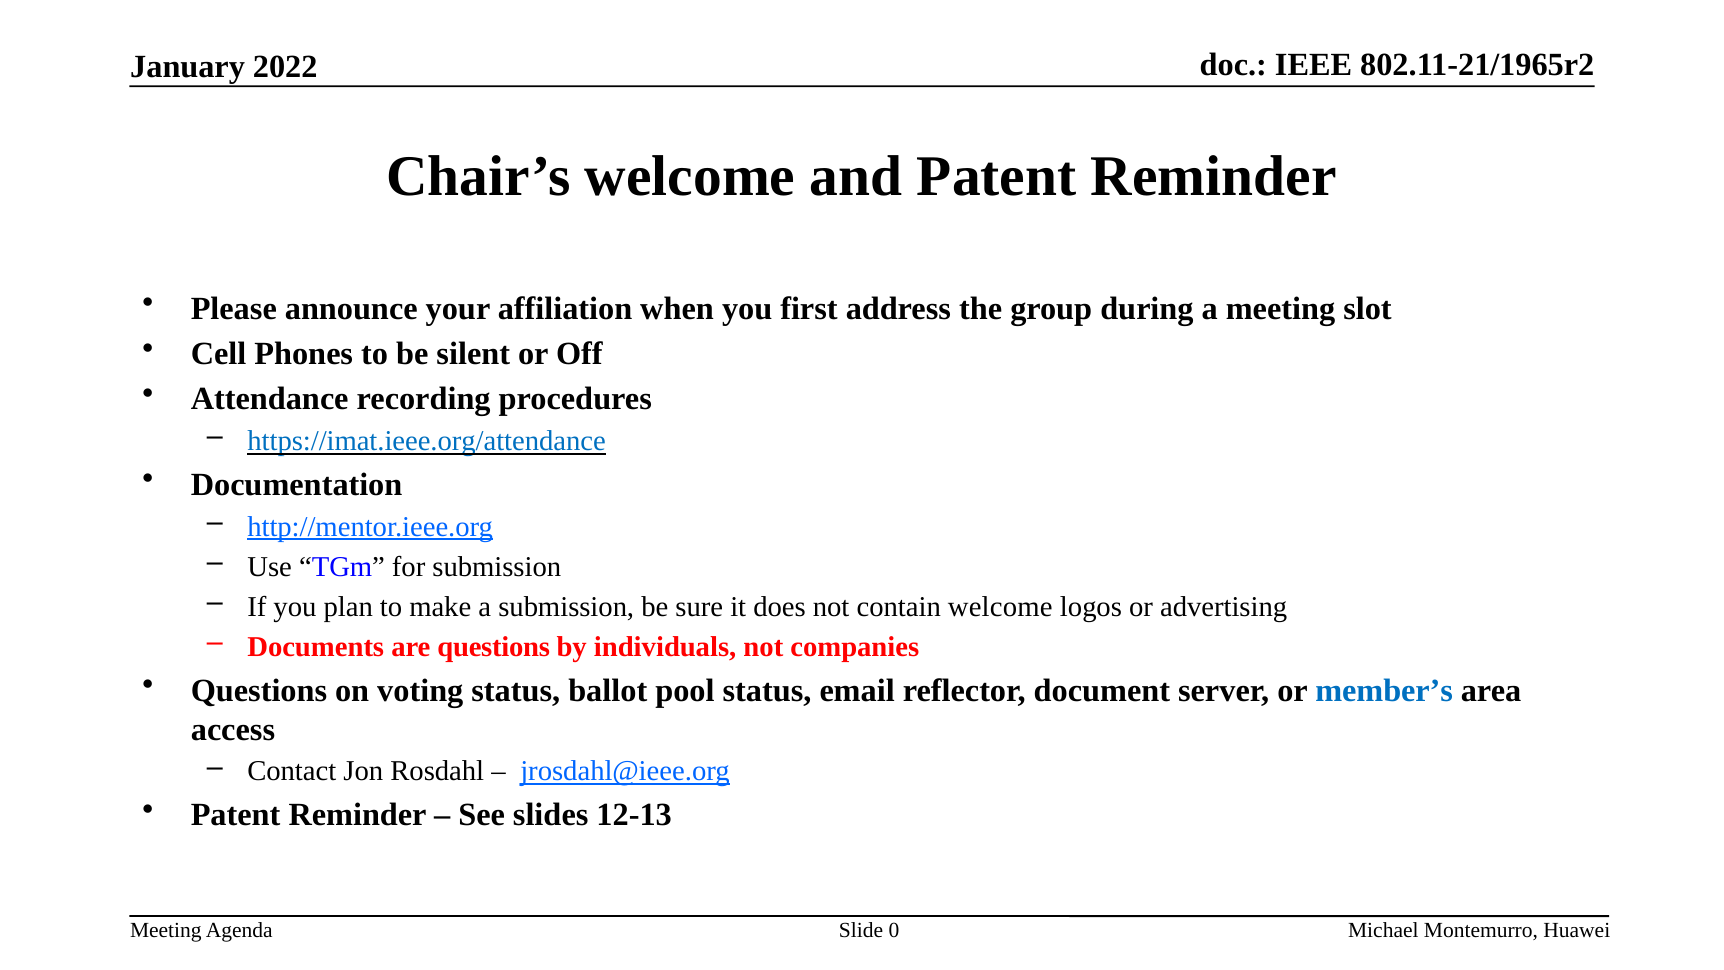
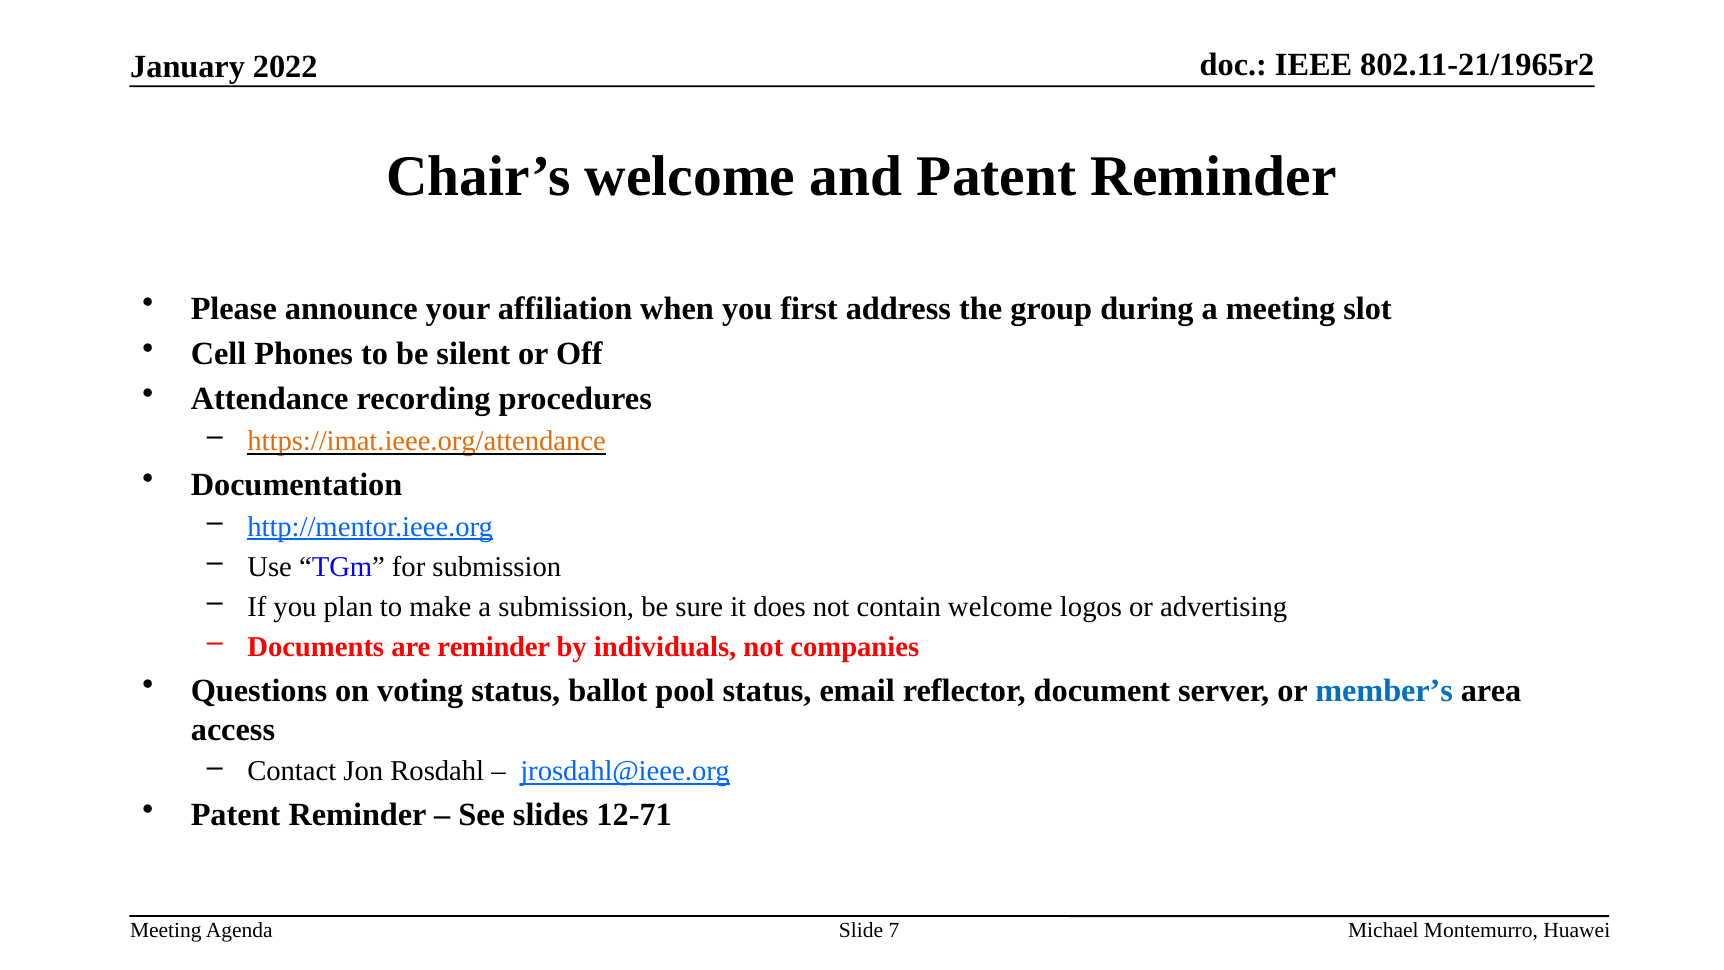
https://imat.ieee.org/attendance colour: blue -> orange (427, 441)
are questions: questions -> reminder (494, 647)
12-13: 12-13 -> 12-71 (634, 815)
0: 0 -> 7 (894, 930)
